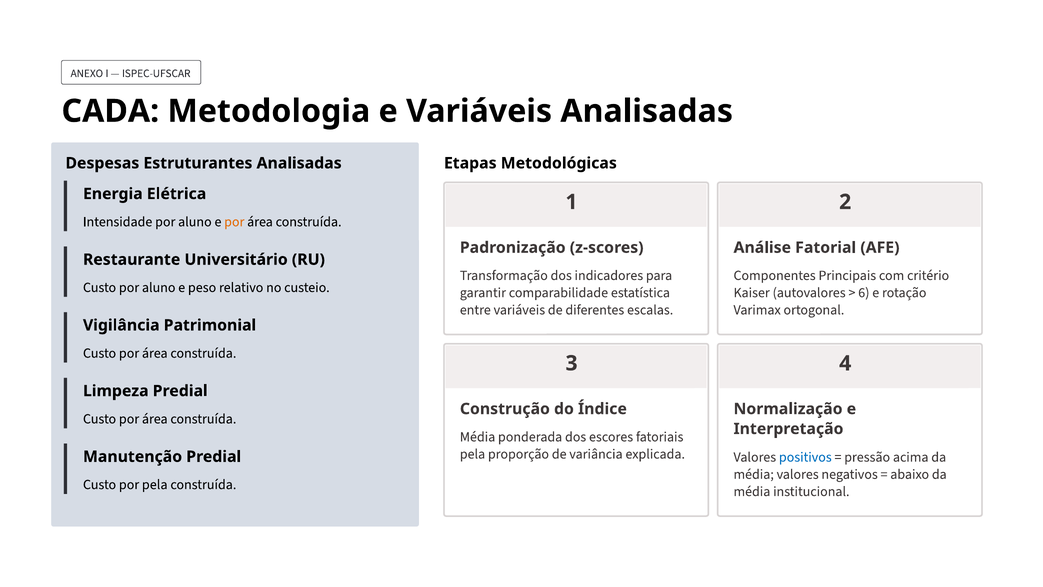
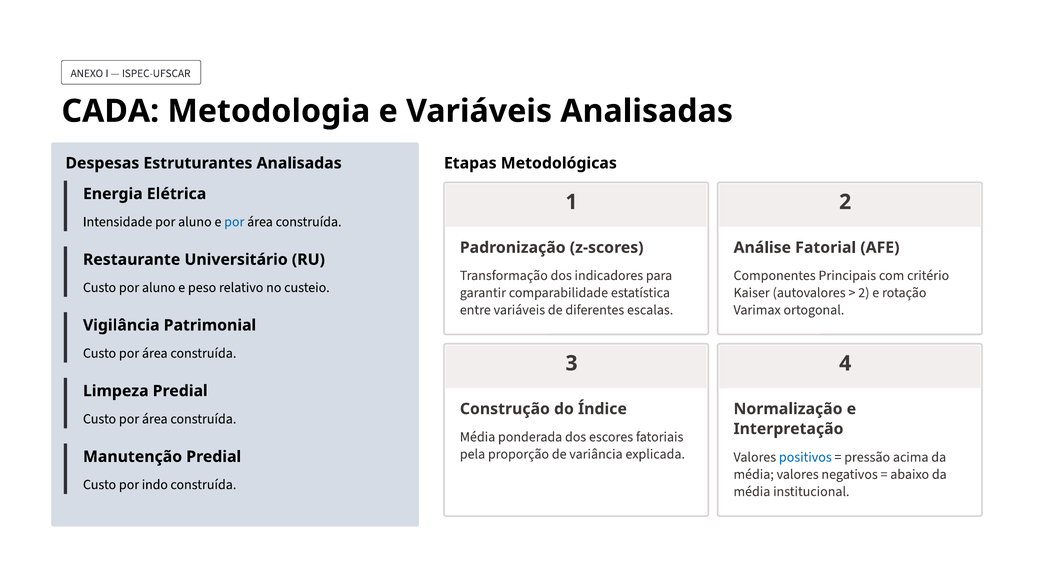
por colour: orange -> blue (234, 222)
6: 6 -> 2 (864, 292)
por pela: pela -> indo (155, 484)
